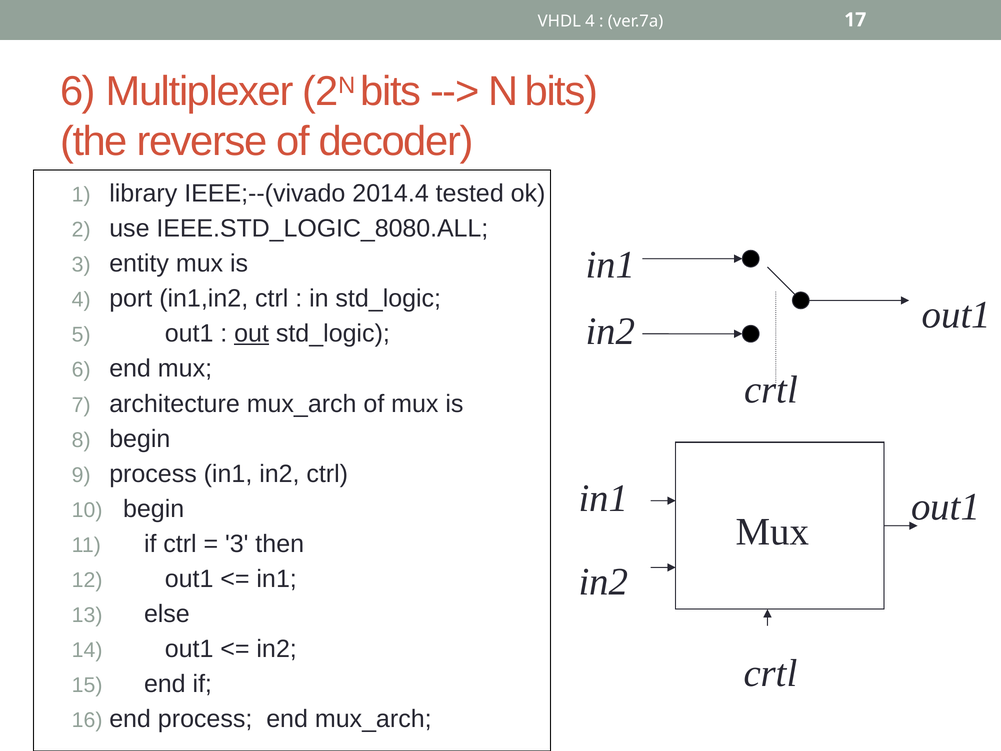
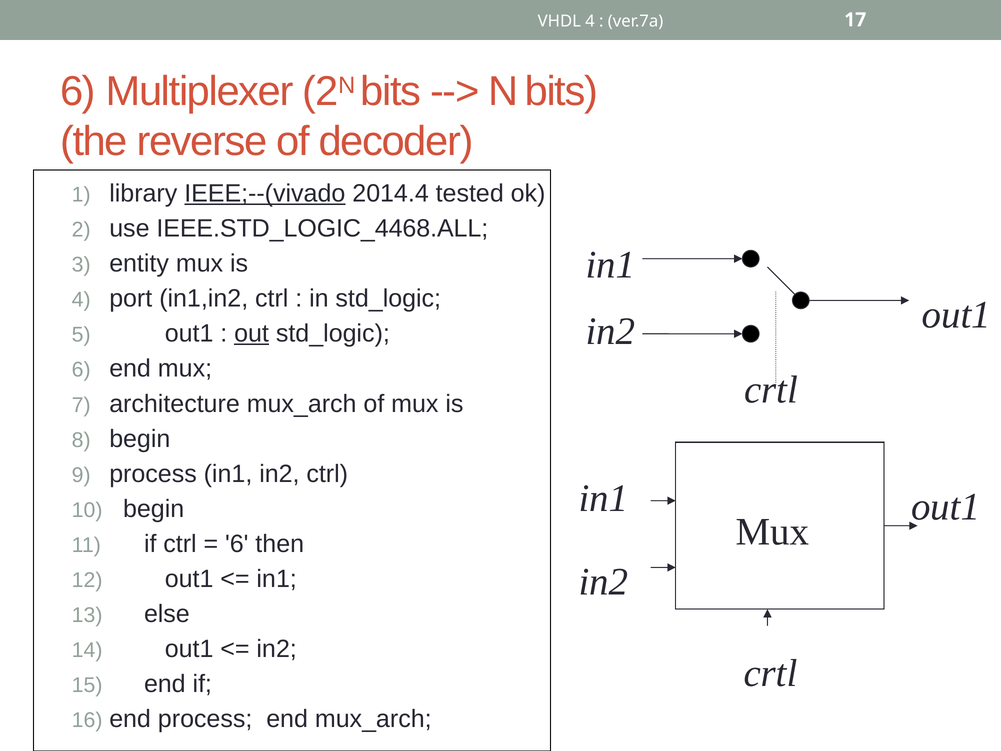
IEEE;--(vivado underline: none -> present (265, 193)
IEEE.STD_LOGIC_8080.ALL: IEEE.STD_LOGIC_8080.ALL -> IEEE.STD_LOGIC_4468.ALL (322, 228)
3: 3 -> 6 (237, 544)
